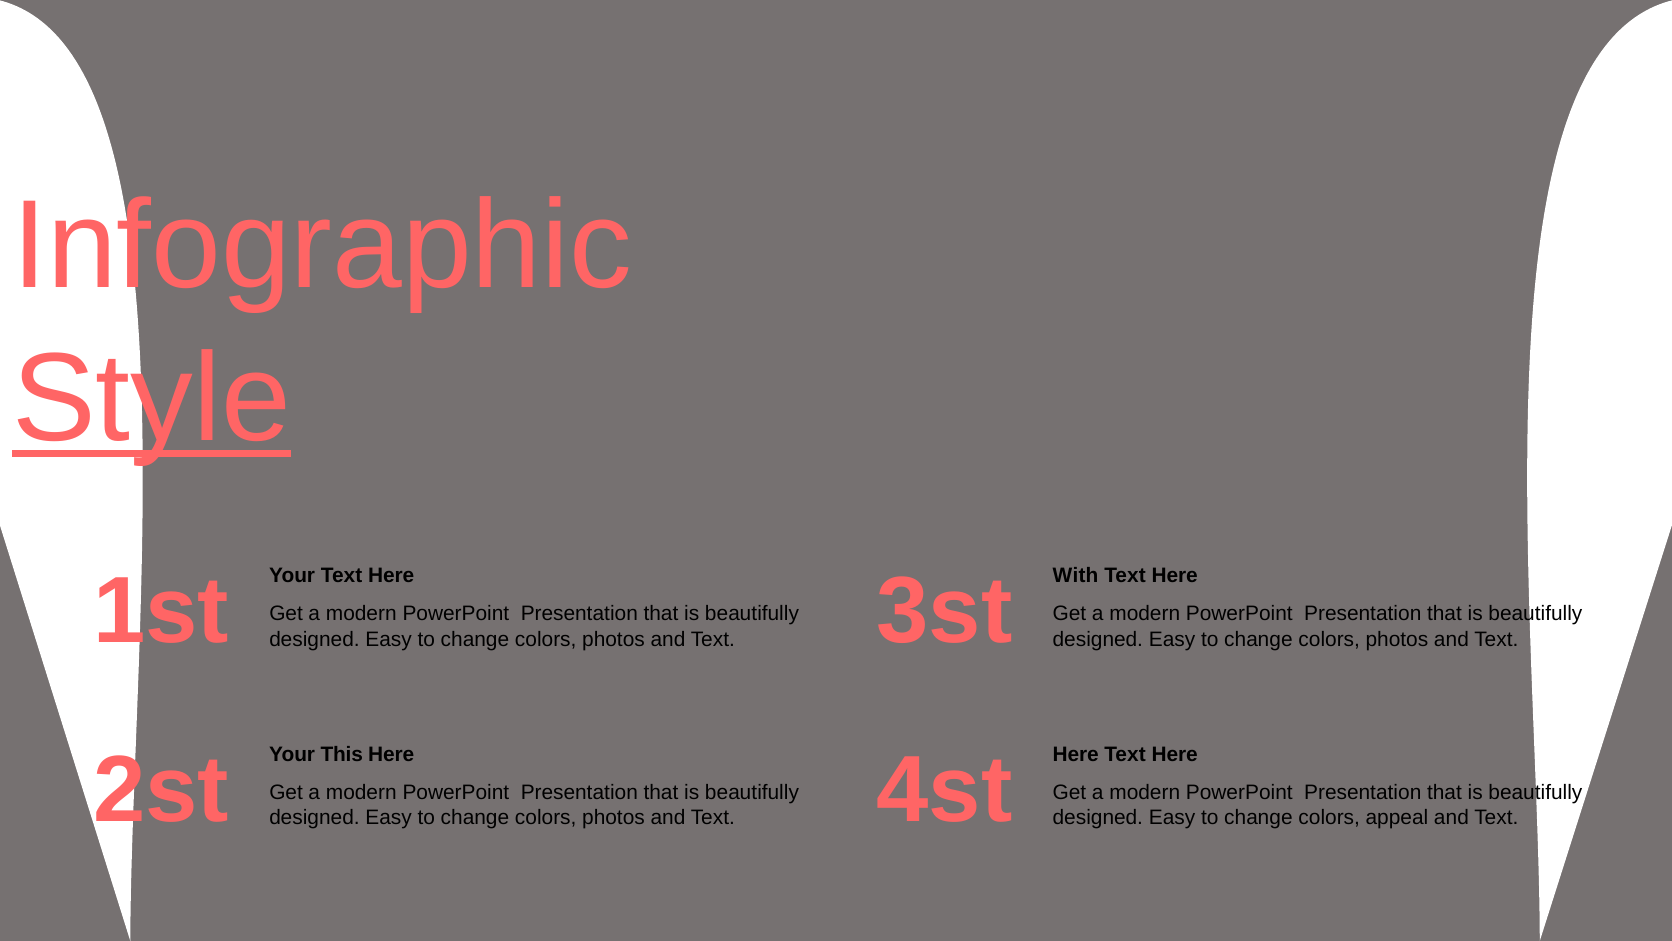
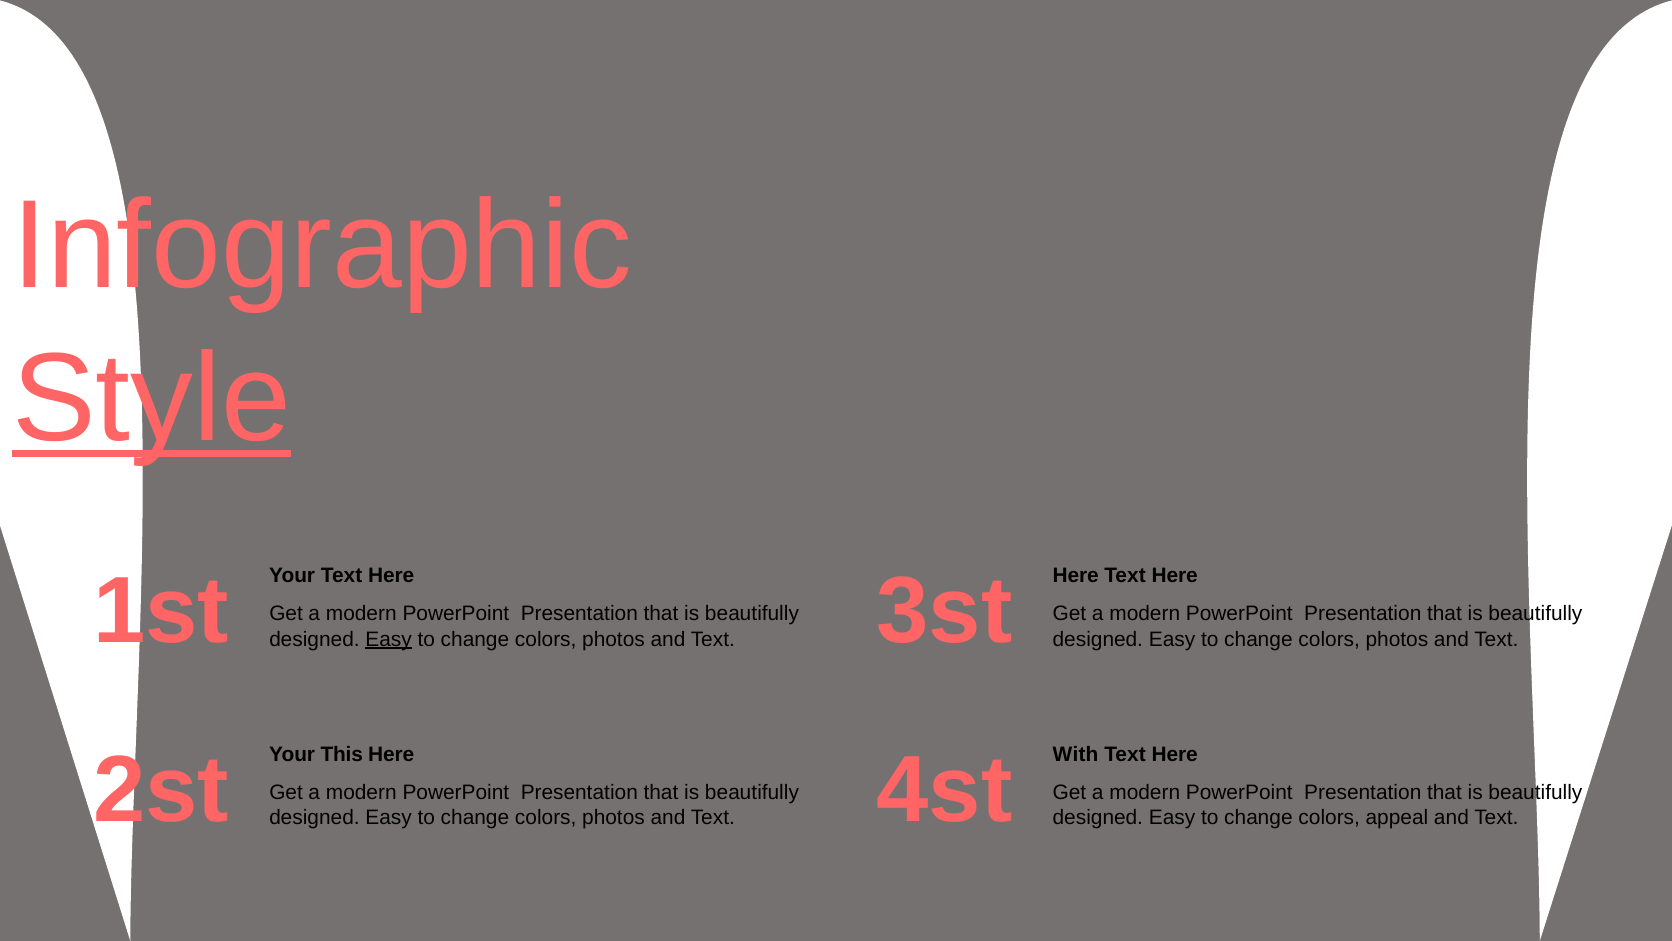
With: With -> Here (1076, 576)
Easy underline: none -> present (389, 639)
Here: Here -> With (1076, 754)
